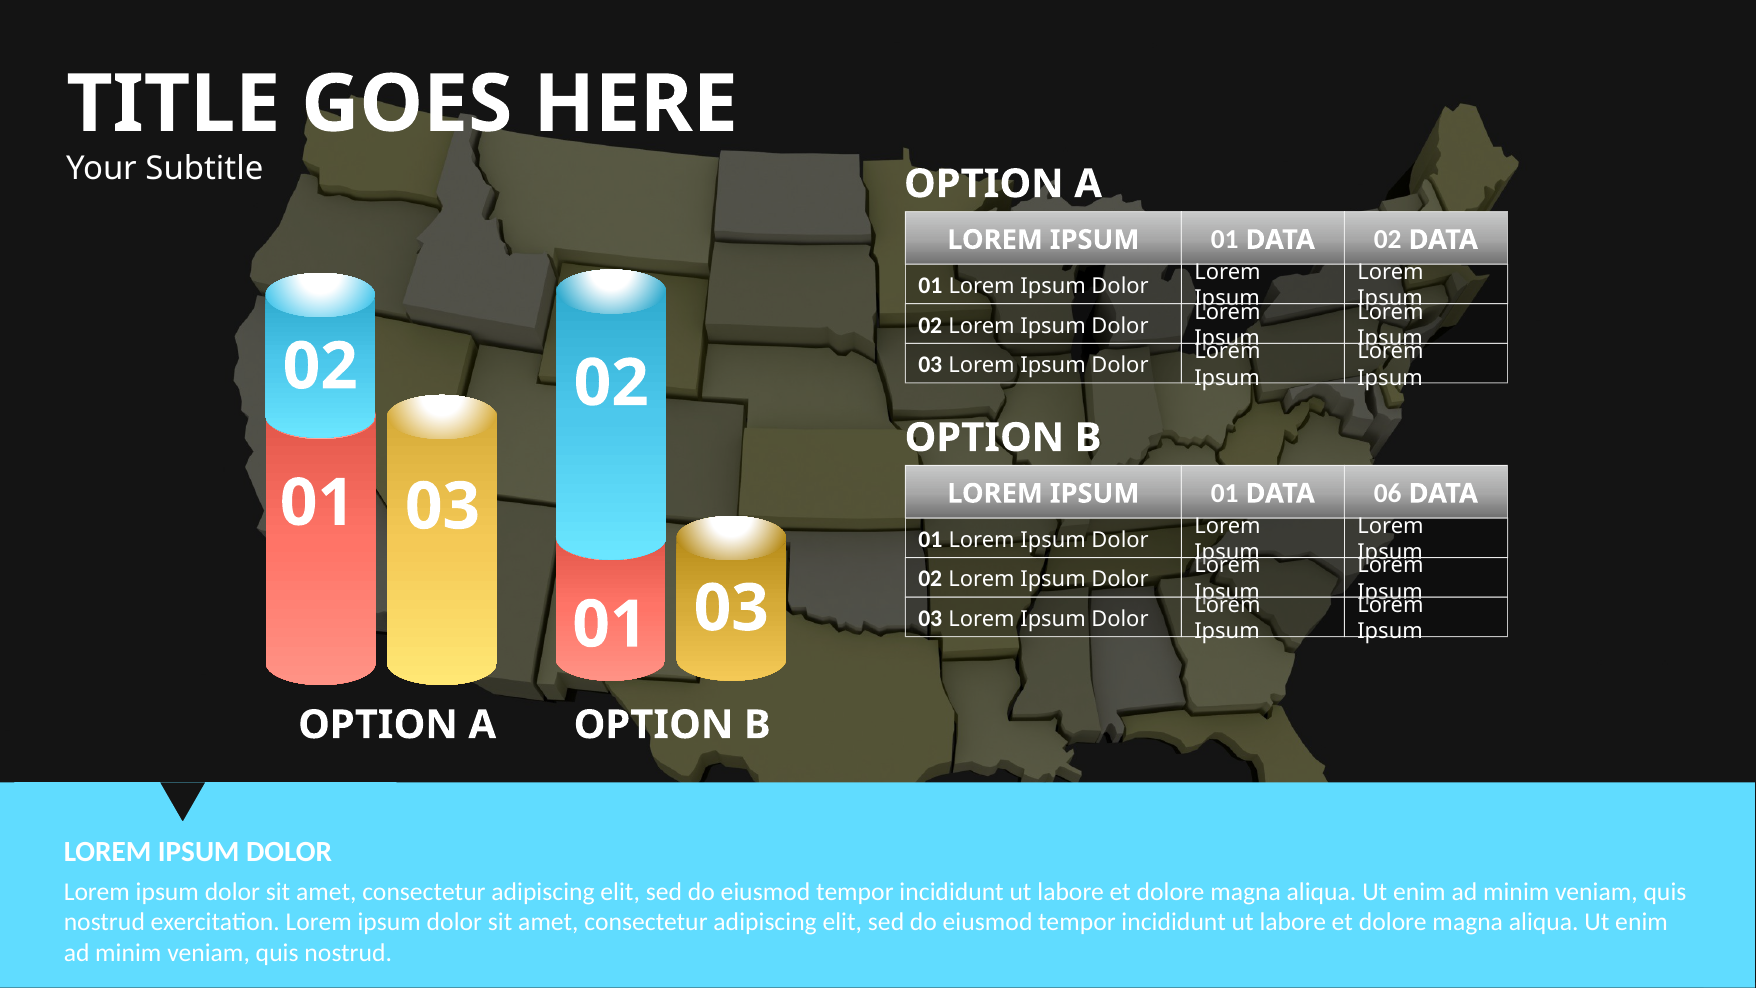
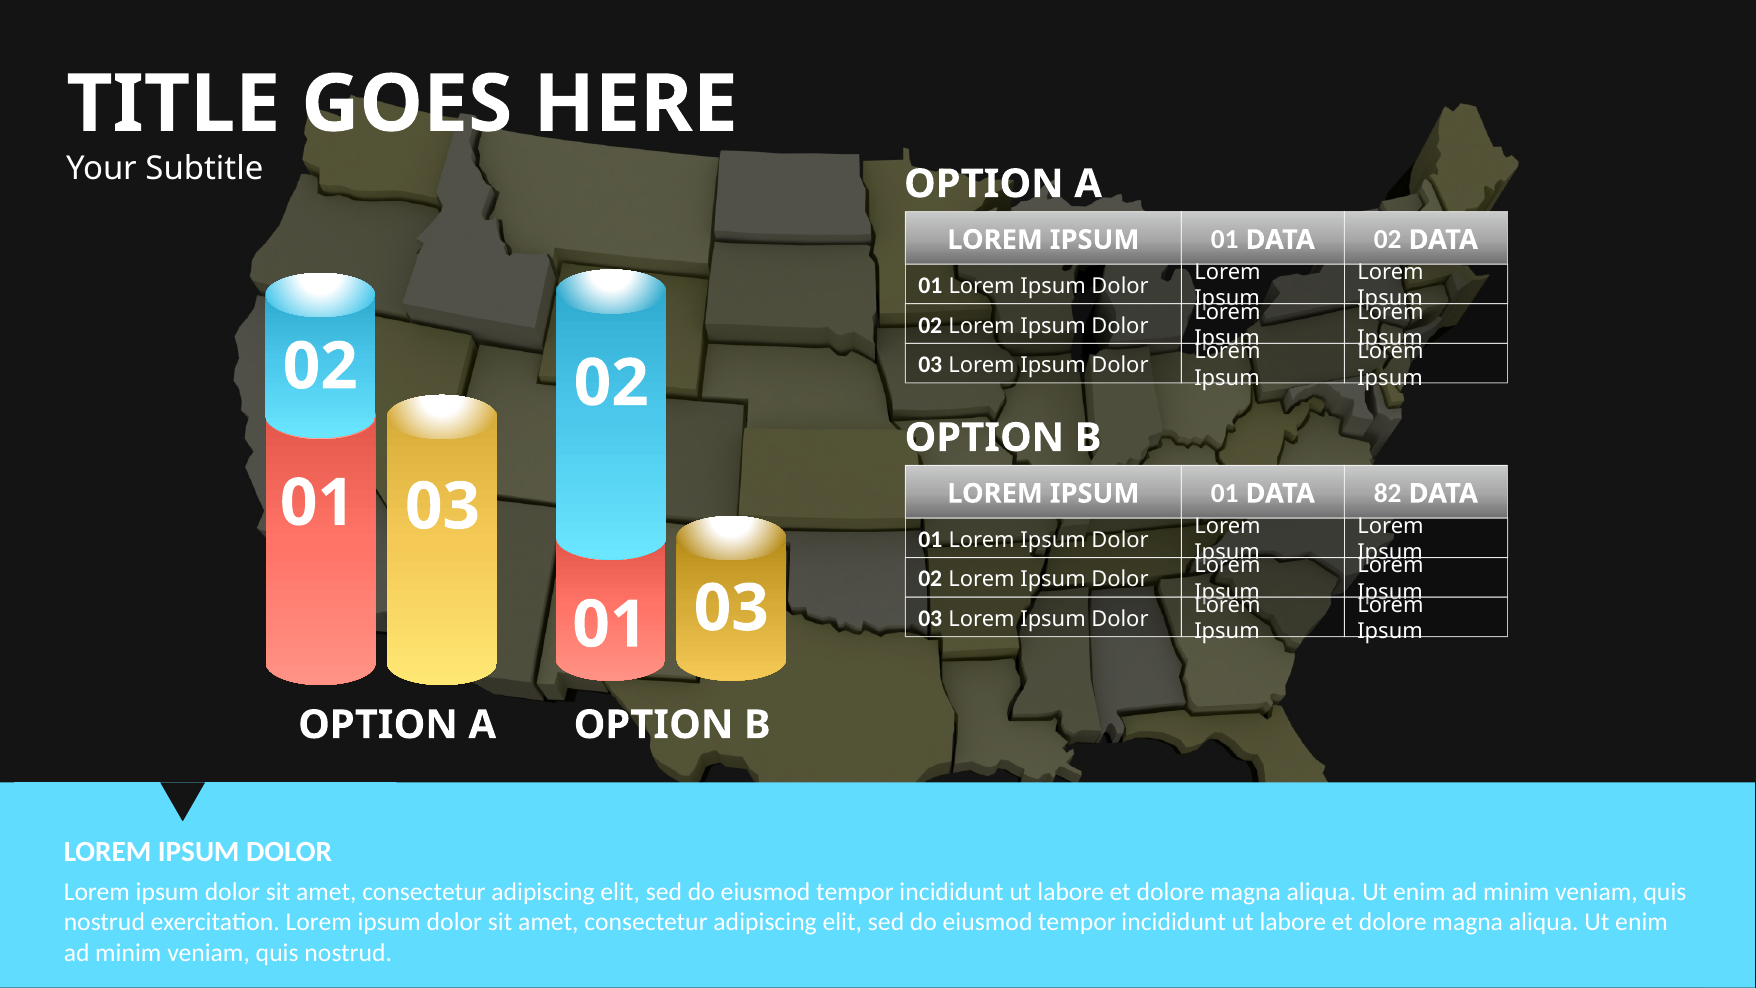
06: 06 -> 82 (1388, 493)
